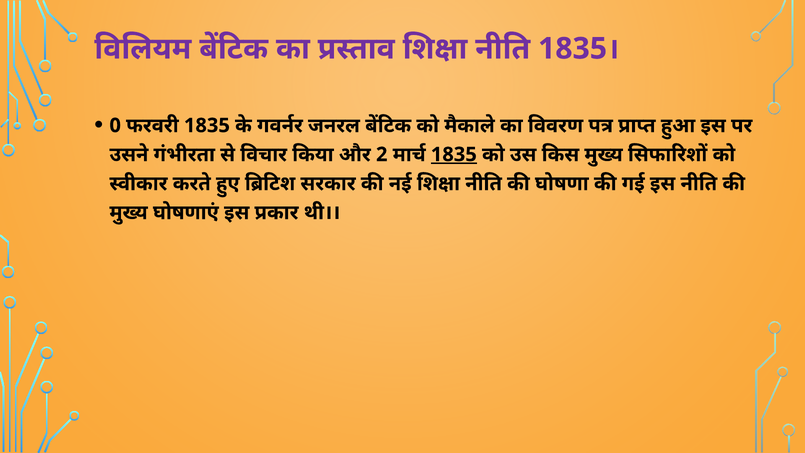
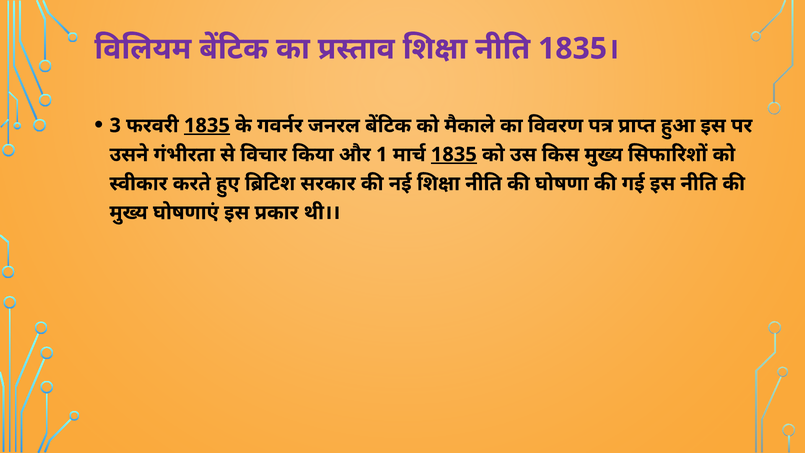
0: 0 -> 3 (115, 125)
1835 underline: none -> present (207, 125)
2: 2 -> 1 (382, 154)
